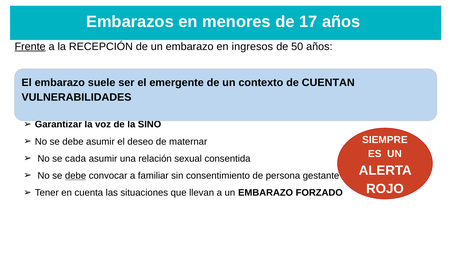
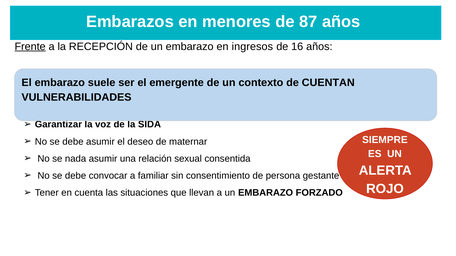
17: 17 -> 87 (308, 22)
50: 50 -> 16 (297, 47)
SINO: SINO -> SIDA (149, 125)
cada: cada -> nada (76, 159)
debe underline: present -> none (76, 176)
